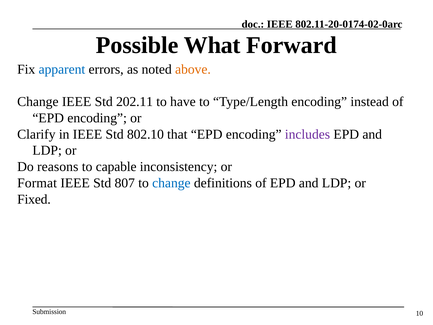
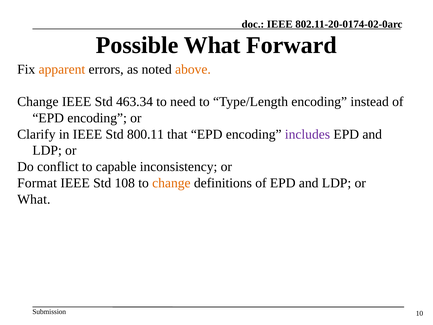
apparent colour: blue -> orange (62, 69)
202.11: 202.11 -> 463.34 (135, 102)
have: have -> need (183, 102)
802.10: 802.10 -> 800.11 (145, 134)
reasons: reasons -> conflict (58, 167)
807: 807 -> 108 (125, 183)
change colour: blue -> orange (171, 183)
Fixed: Fixed -> What (34, 199)
